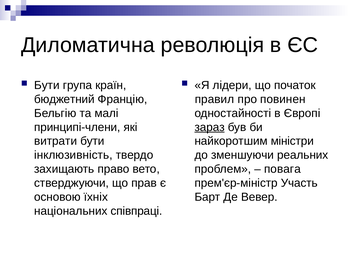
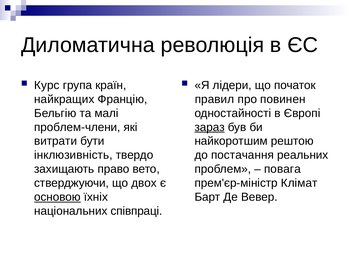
Бути: Бути -> Курс (47, 85)
бюджетний: бюджетний -> найкращих (64, 99)
принципі-члени: принципі-члени -> проблем-члени (77, 127)
міністри: міністри -> рештою (292, 141)
зменшуючи: зменшуючи -> постачання (242, 155)
прав: прав -> двох (144, 183)
Участь: Участь -> Клімат (299, 183)
основою underline: none -> present (57, 197)
